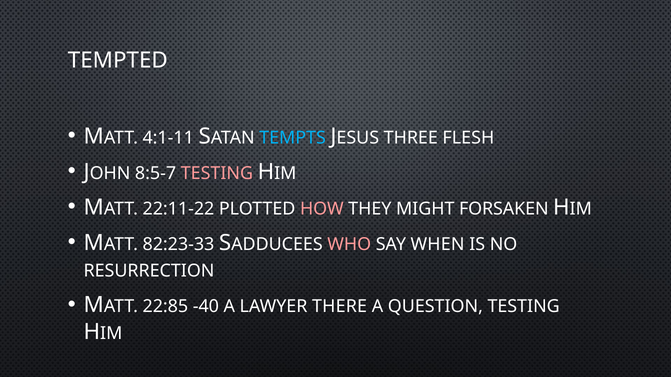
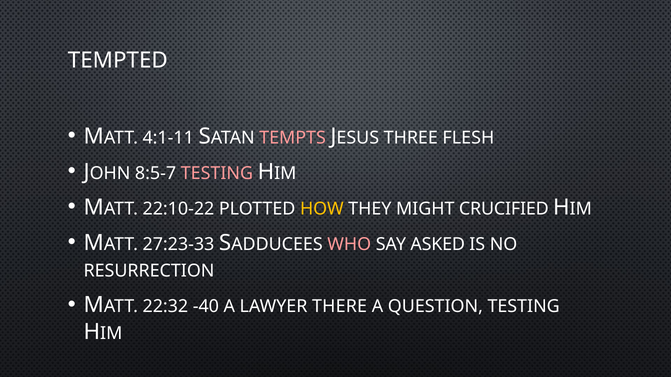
TEMPTS colour: light blue -> pink (293, 138)
22:11-22: 22:11-22 -> 22:10-22 (178, 209)
HOW colour: pink -> yellow (322, 209)
FORSAKEN: FORSAKEN -> CRUCIFIED (504, 209)
82:23-33: 82:23-33 -> 27:23-33 (178, 244)
WHEN: WHEN -> ASKED (438, 244)
22:85: 22:85 -> 22:32 (165, 307)
